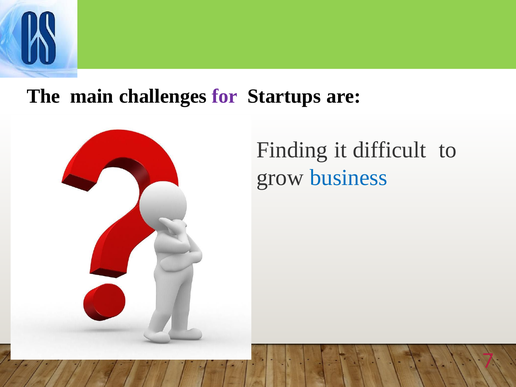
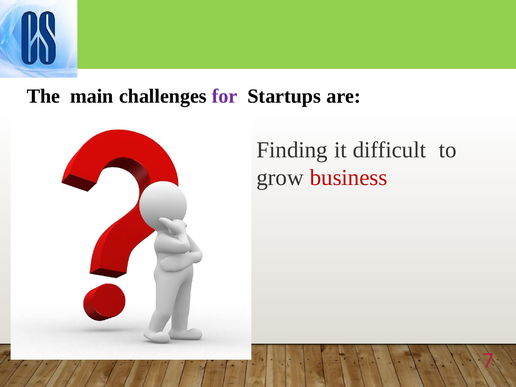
business colour: blue -> red (349, 178)
